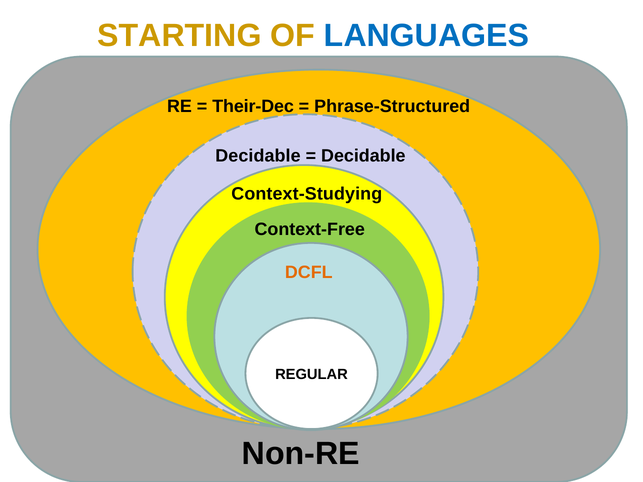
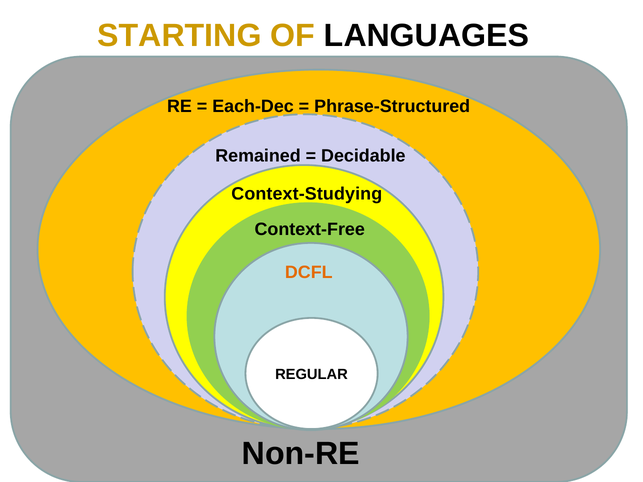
LANGUAGES colour: blue -> black (427, 36)
Their-Dec: Their-Dec -> Each-Dec (253, 106)
Decidable: Decidable -> Remained (258, 156)
